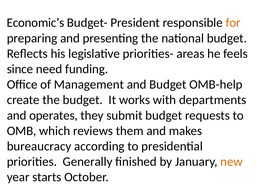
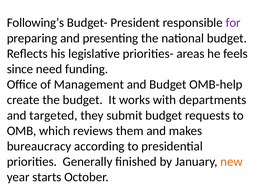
Economic’s: Economic’s -> Following’s (35, 23)
for colour: orange -> purple (233, 23)
operates: operates -> targeted (53, 115)
